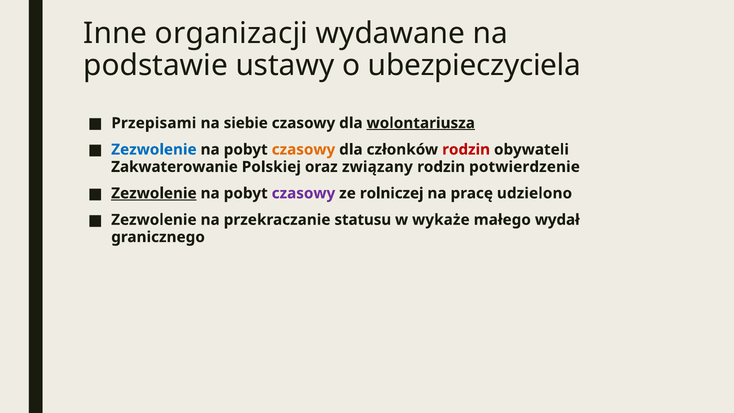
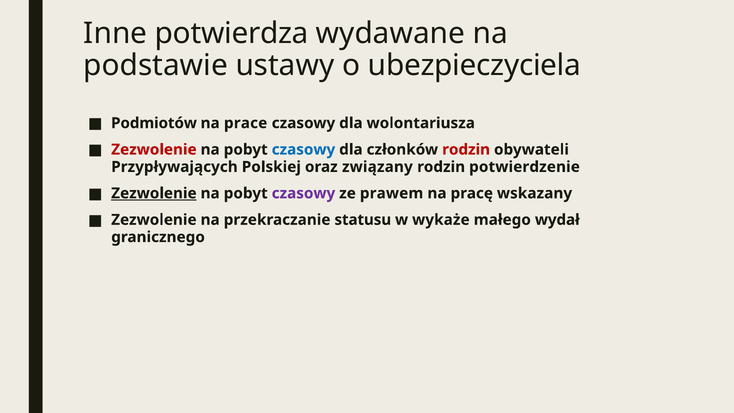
organizacji: organizacji -> potwierdza (232, 33)
Przepisami: Przepisami -> Podmiotów (154, 123)
siebie: siebie -> prace (246, 123)
wolontariusza underline: present -> none (421, 123)
Zezwolenie colour: blue -> red (154, 150)
czasowy colour: orange -> blue (303, 150)
Zakwaterowanie: Zakwaterowanie -> Przypływających (174, 167)
rolniczej: rolniczej -> prawem (392, 193)
udzielono: udzielono -> wskazany (535, 193)
